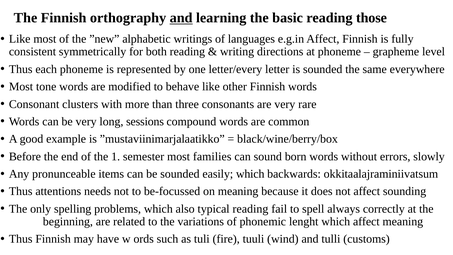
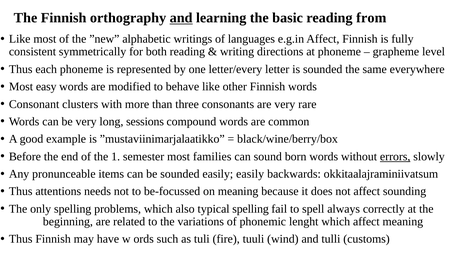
those: those -> from (371, 18)
tone: tone -> easy (46, 87)
errors underline: none -> present (395, 156)
easily which: which -> easily (250, 174)
typical reading: reading -> spelling (251, 209)
